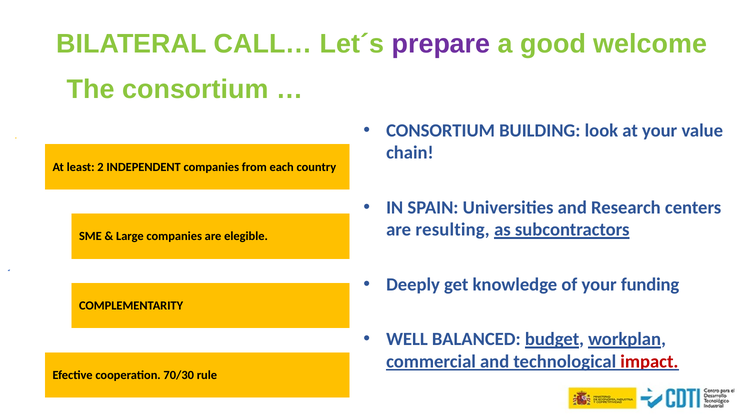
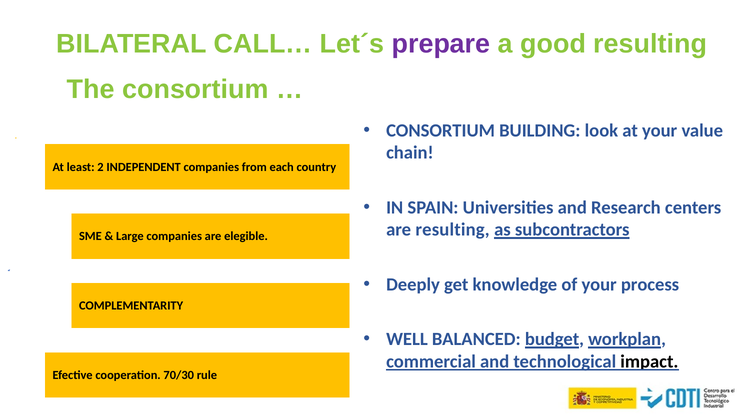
good welcome: welcome -> resulting (650, 44)
funding: funding -> process (650, 285)
impact colour: red -> black (649, 362)
